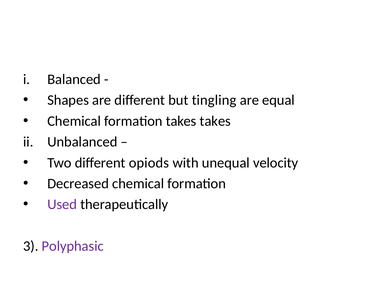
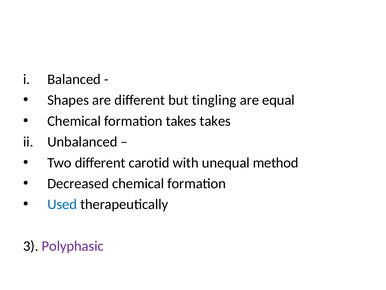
opiods: opiods -> carotid (149, 162)
velocity: velocity -> method (276, 162)
Used colour: purple -> blue (62, 204)
